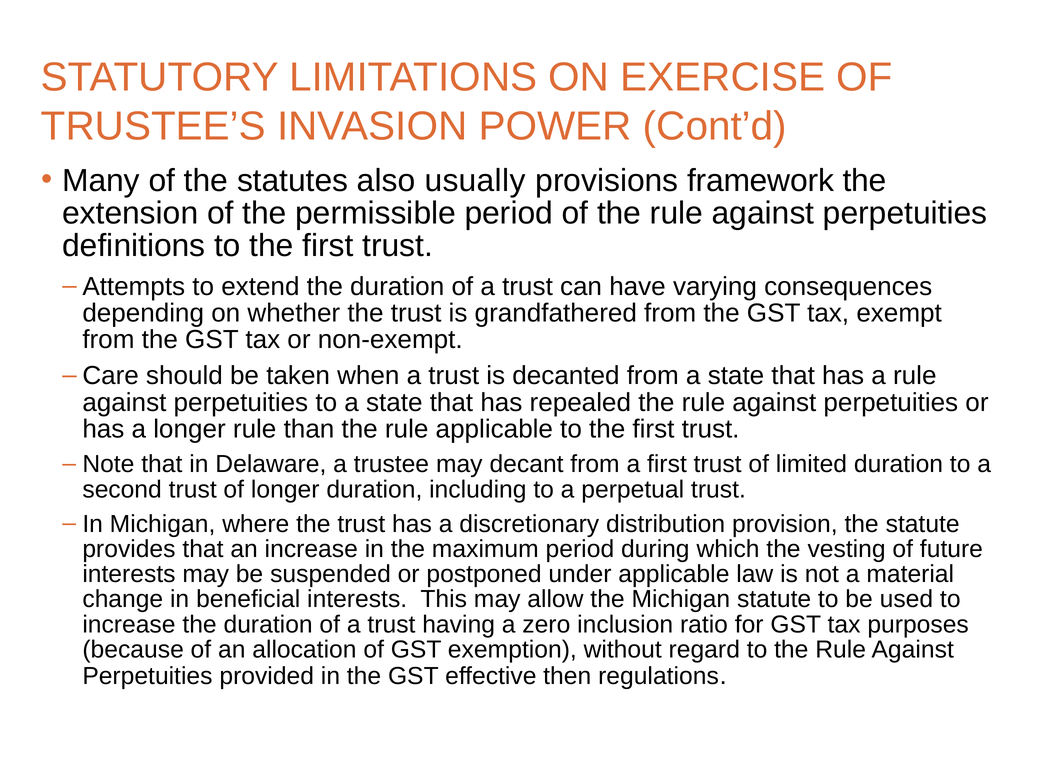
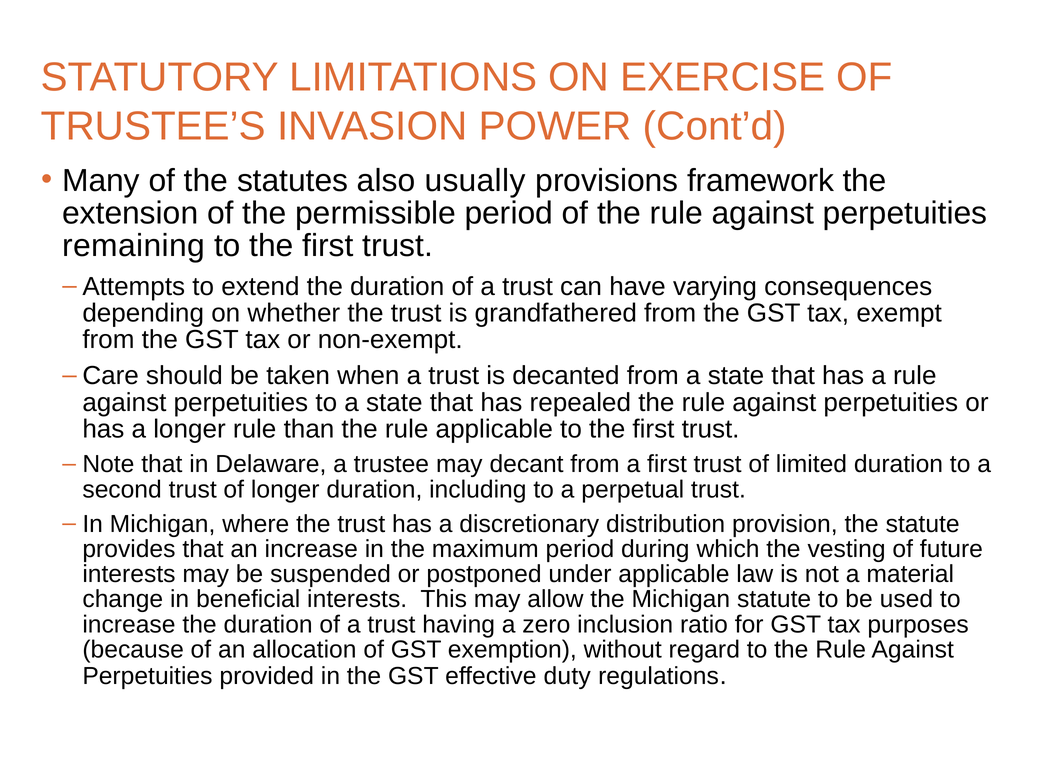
definitions: definitions -> remaining (134, 246)
then: then -> duty (567, 676)
